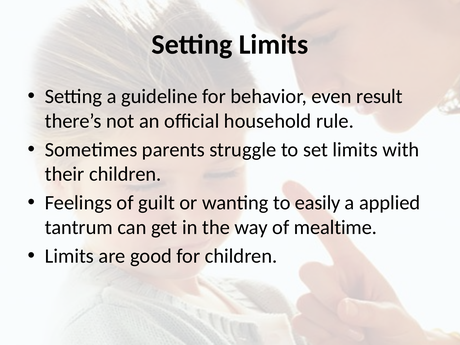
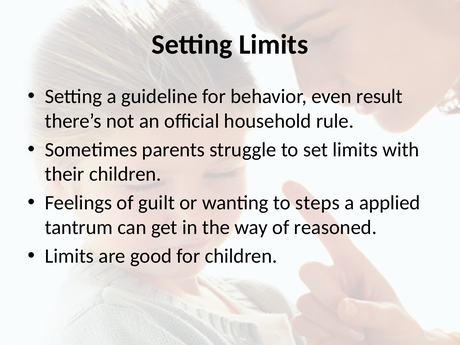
easily: easily -> steps (318, 203)
mealtime: mealtime -> reasoned (335, 227)
